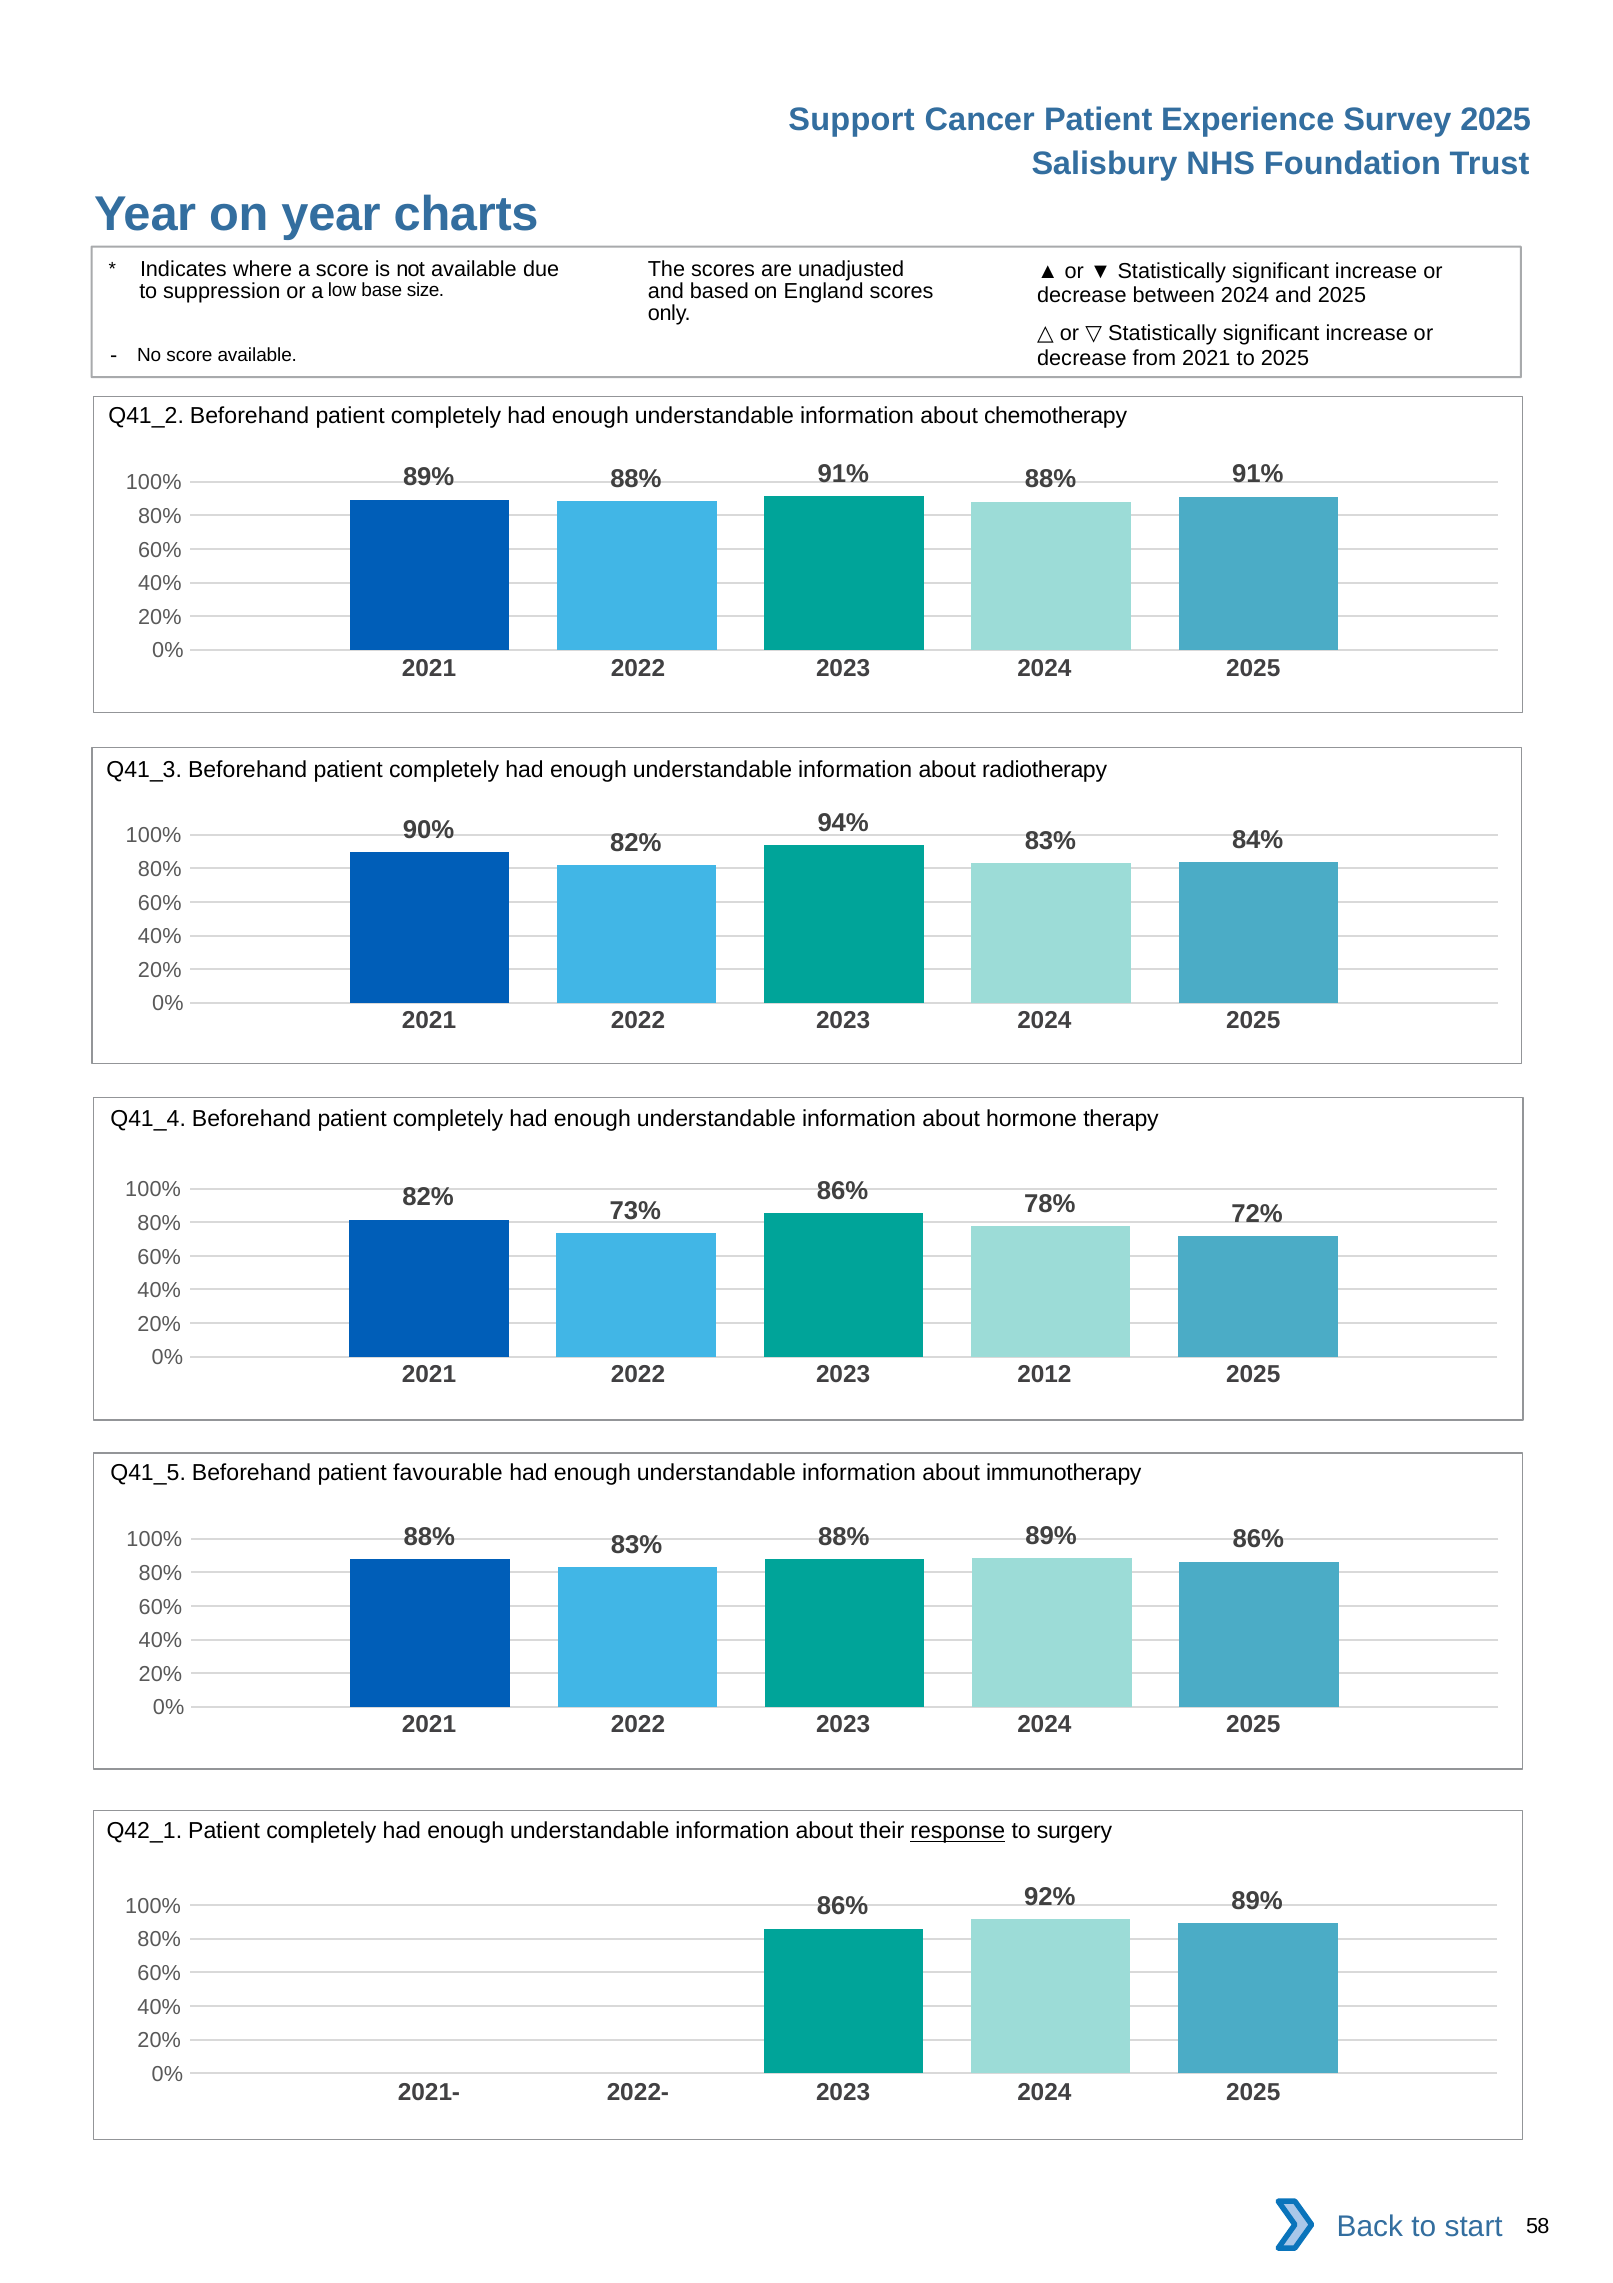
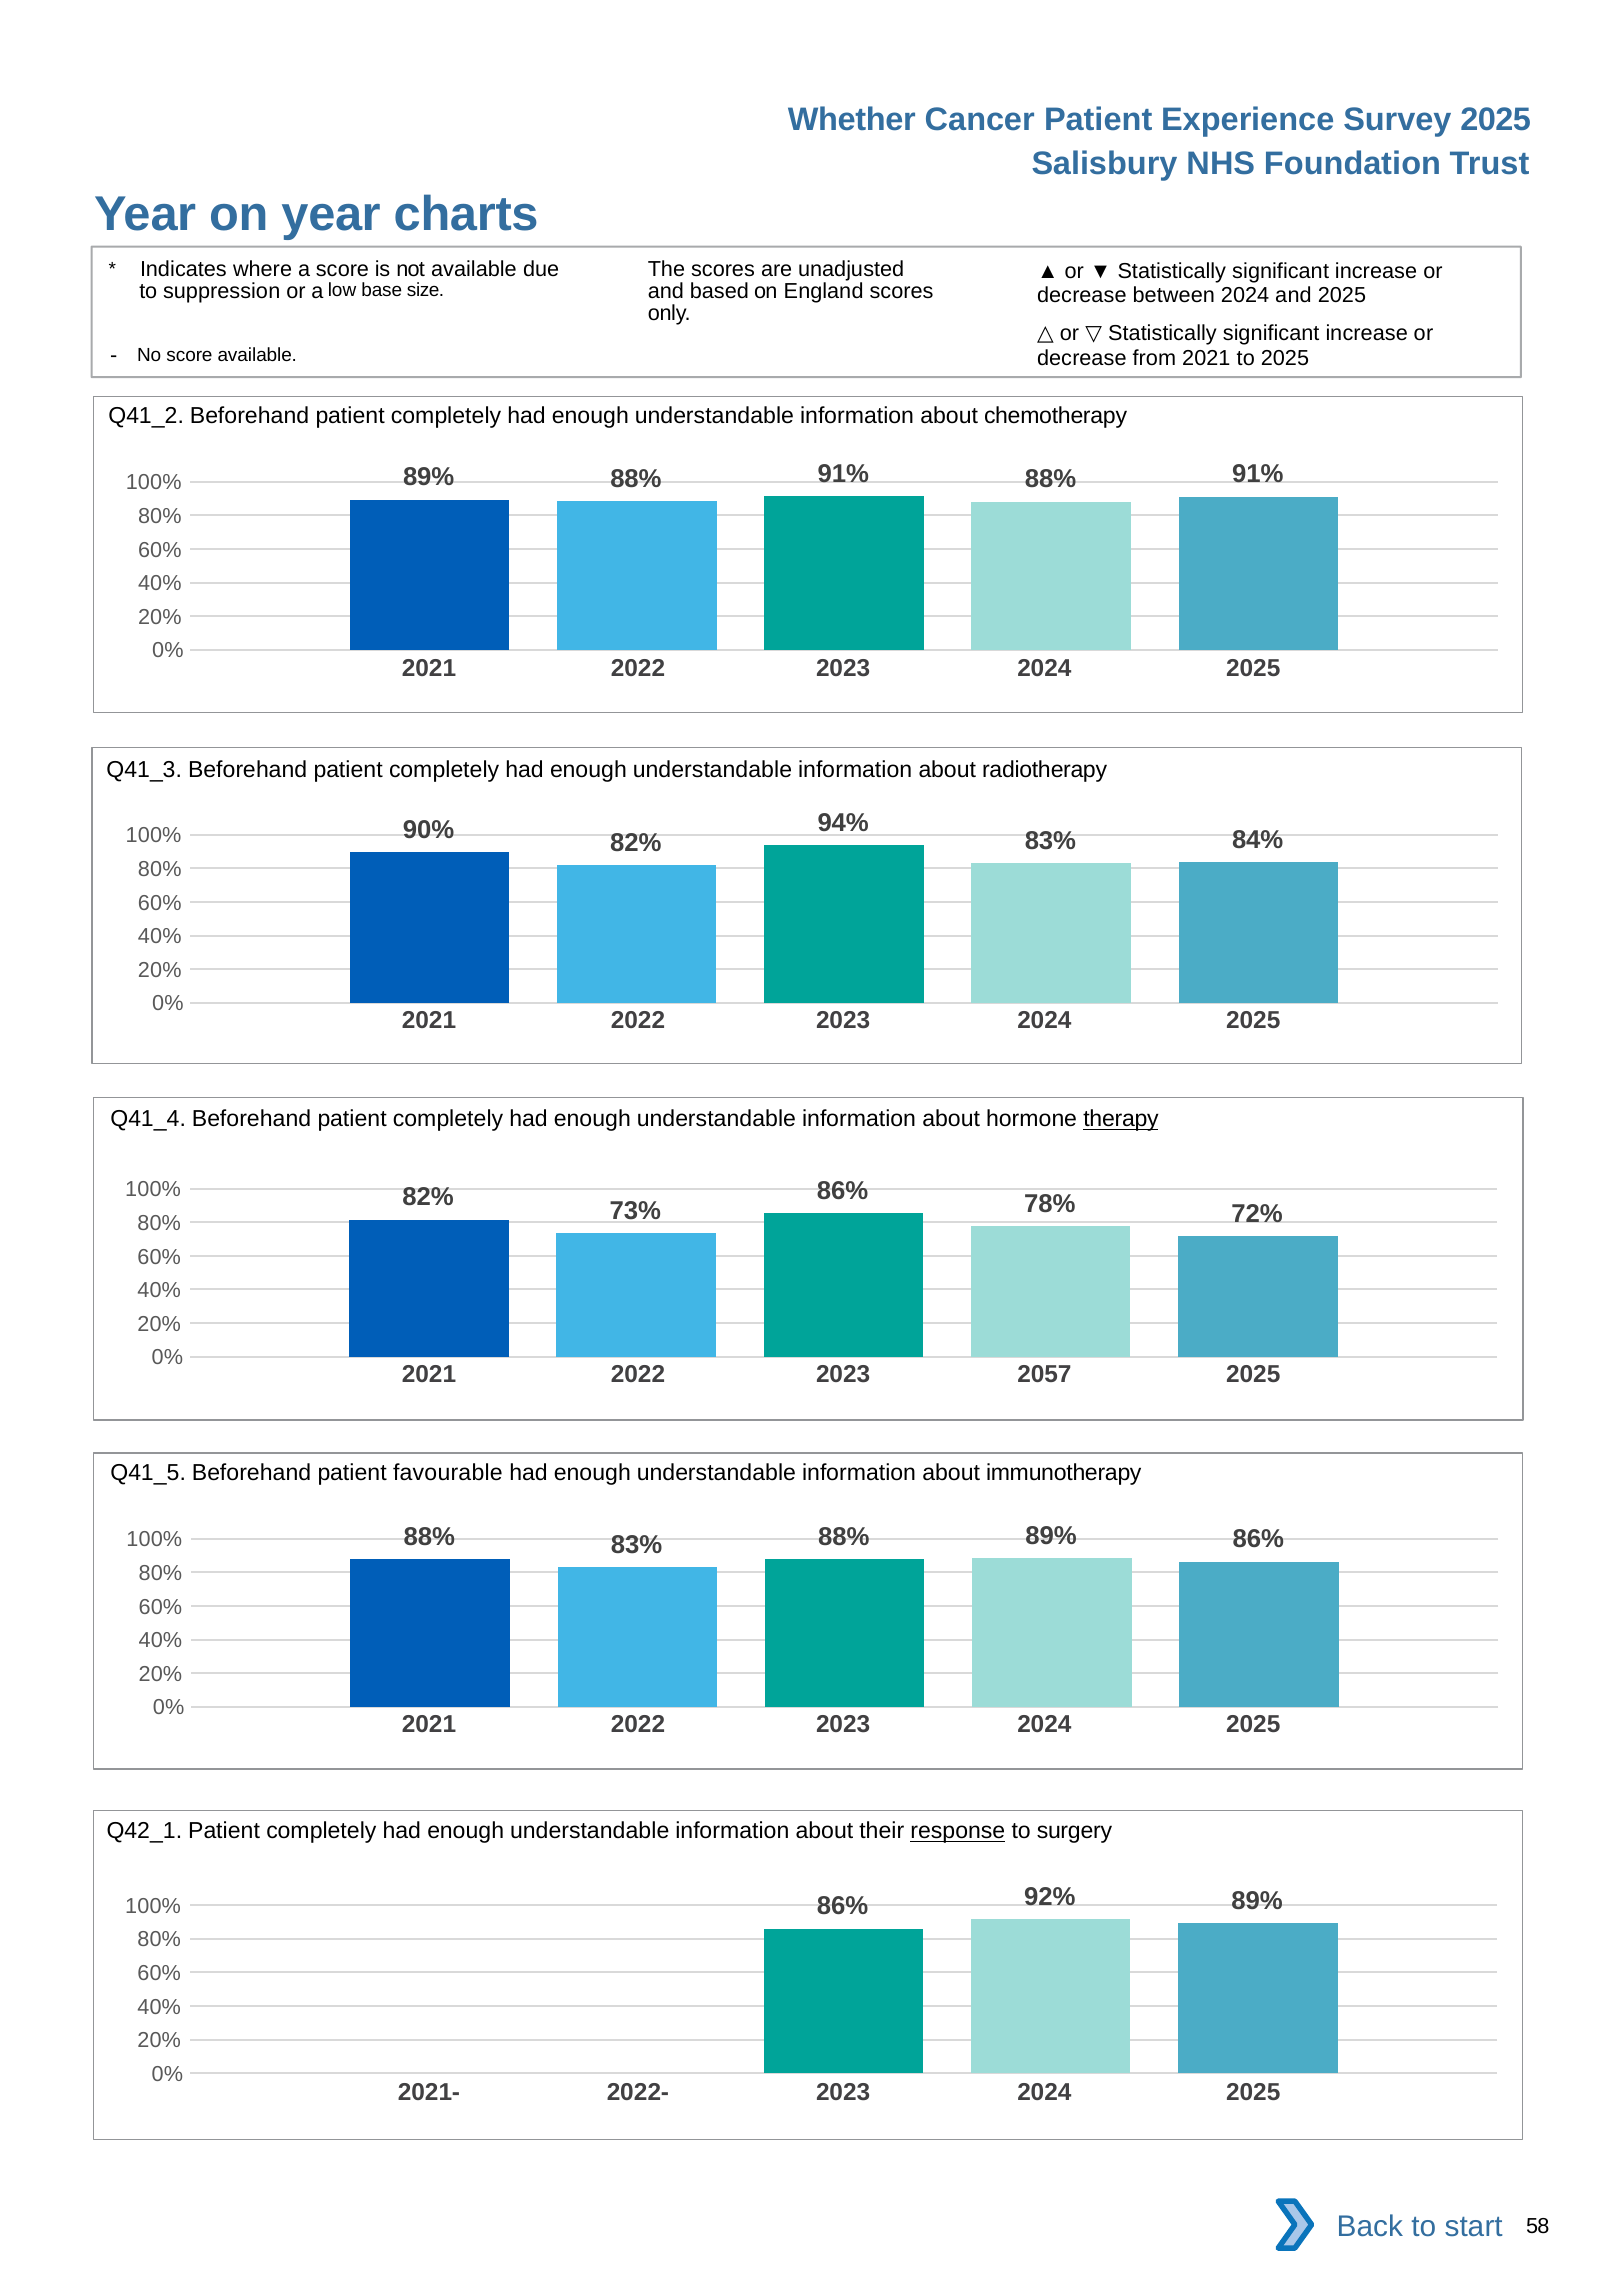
Support: Support -> Whether (852, 120)
therapy underline: none -> present (1121, 1119)
2012: 2012 -> 2057 (1044, 1375)
